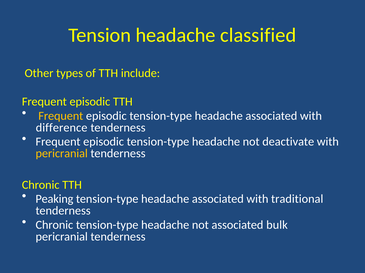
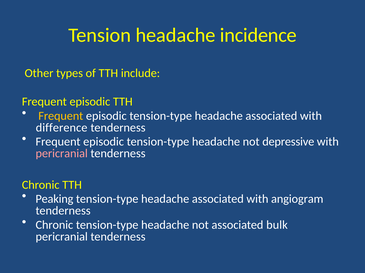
classified: classified -> incidence (258, 35)
deactivate: deactivate -> depressive (288, 142)
pericranial colour: yellow -> pink (62, 154)
traditional: traditional -> angiogram (297, 200)
